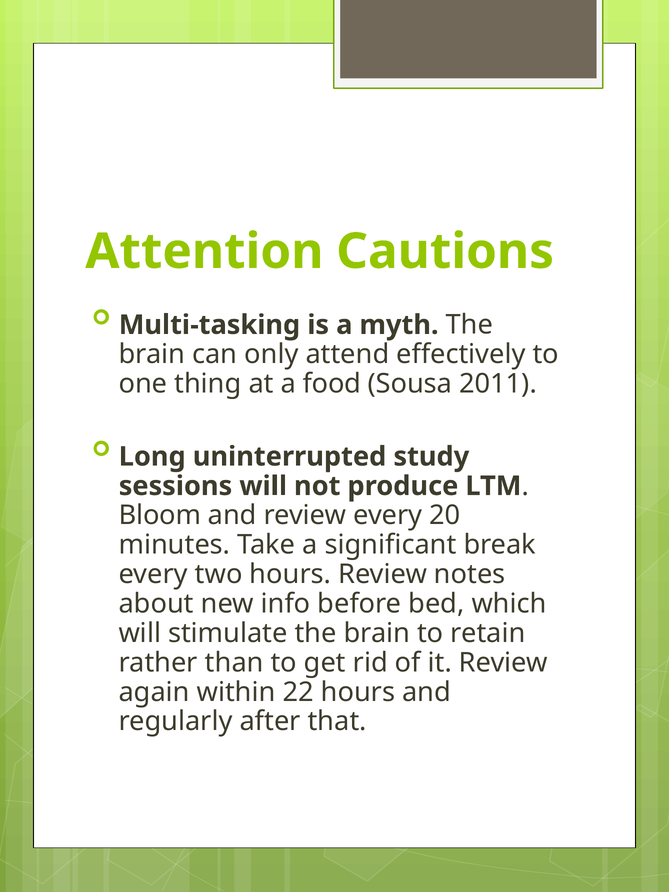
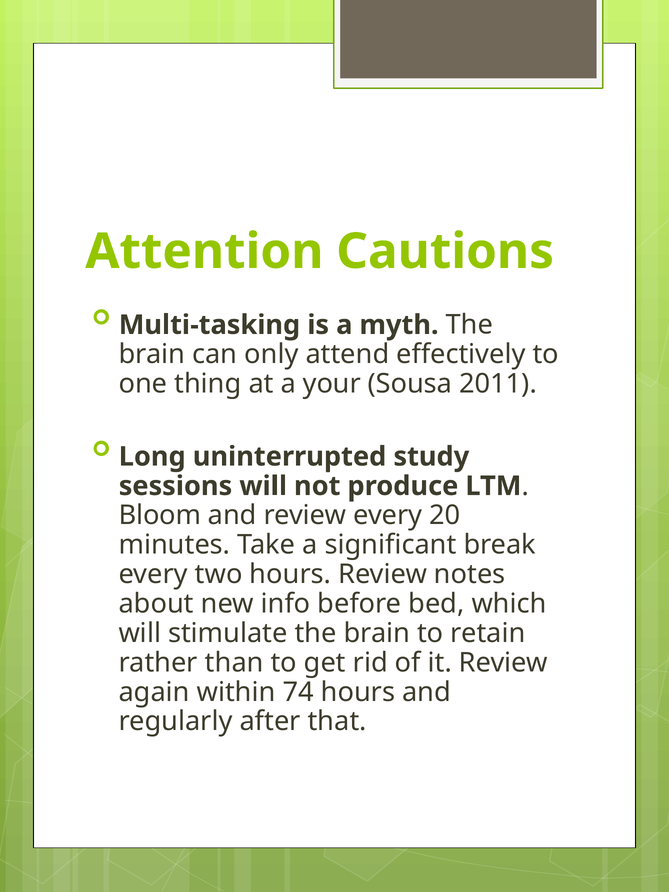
food: food -> your (332, 384)
22: 22 -> 74 (298, 692)
